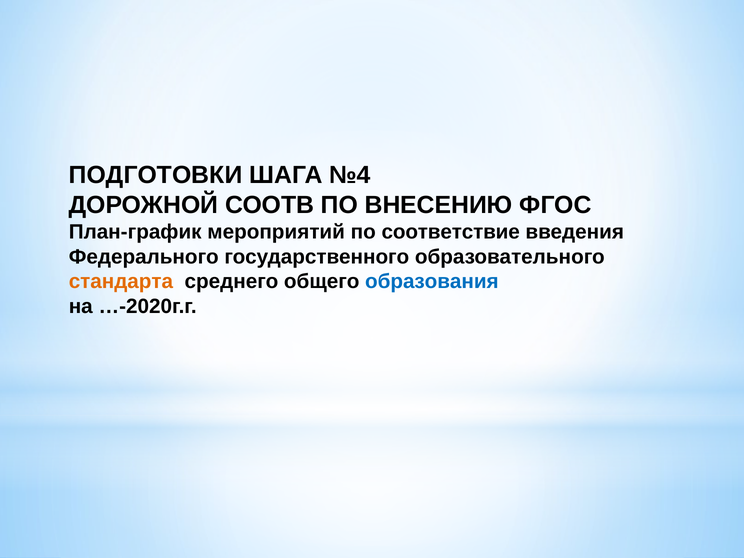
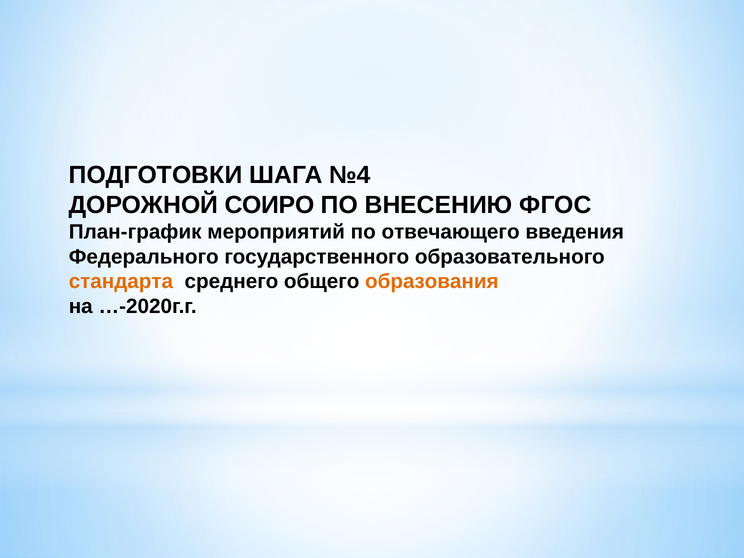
СООТВ: СООТВ -> СОИРО (270, 205)
соответствие: соответствие -> отвечающего (451, 232)
образования colour: blue -> orange (432, 282)
